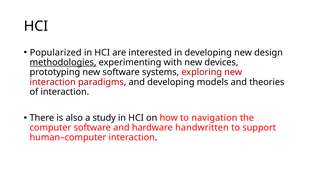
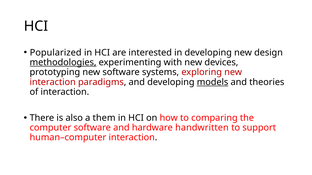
models underline: none -> present (213, 82)
study: study -> them (104, 118)
navigation: navigation -> comparing (214, 118)
